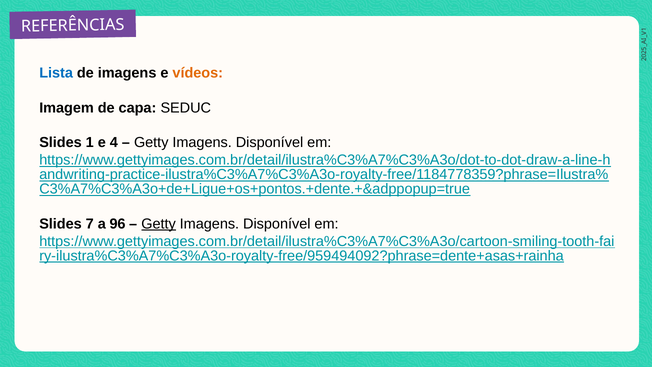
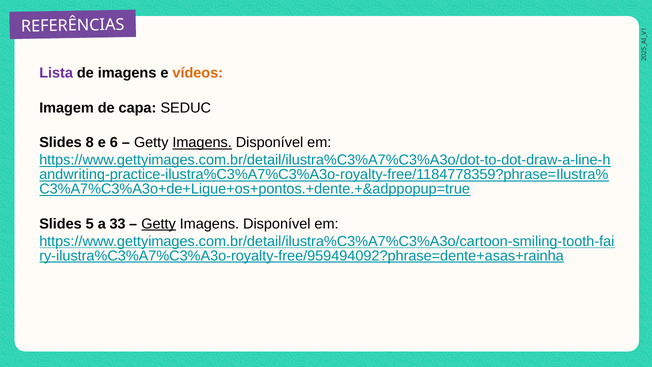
Lista colour: blue -> purple (56, 73)
Slides 1: 1 -> 8 (90, 143)
4: 4 -> 6 (114, 143)
Imagens underline: none -> present (202, 143)
Slides 7: 7 -> 5 (90, 224)
96: 96 -> 33 (118, 224)
